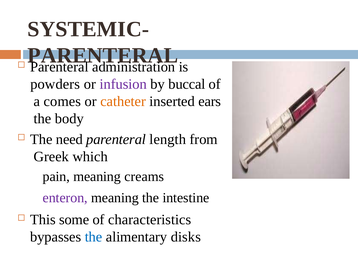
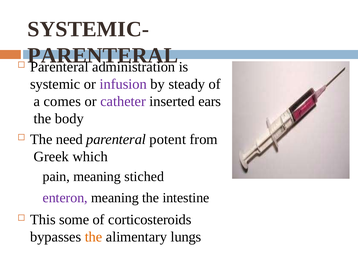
powders: powders -> systemic (55, 84)
buccal: buccal -> steady (187, 84)
catheter colour: orange -> purple (123, 102)
length: length -> potent (168, 140)
creams: creams -> stiched (144, 177)
characteristics: characteristics -> corticosteroids (150, 220)
the colour: blue -> orange (94, 237)
disks: disks -> lungs (186, 237)
